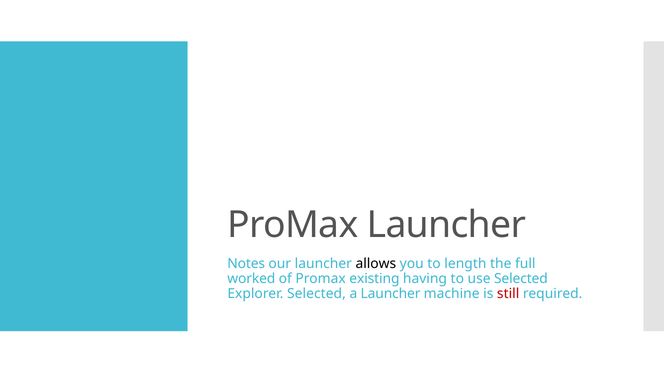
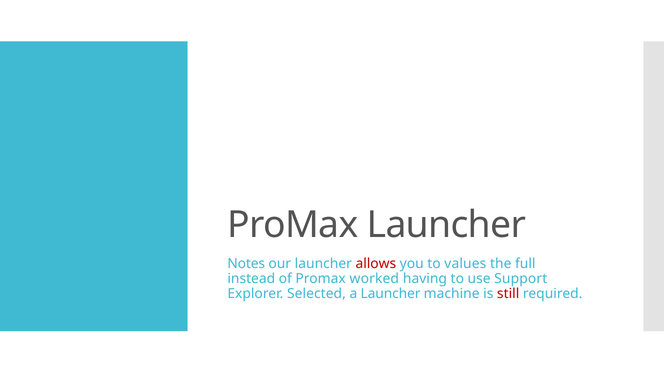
allows colour: black -> red (376, 264)
length: length -> values (465, 264)
worked: worked -> instead (251, 279)
existing: existing -> worked (374, 279)
use Selected: Selected -> Support (521, 279)
